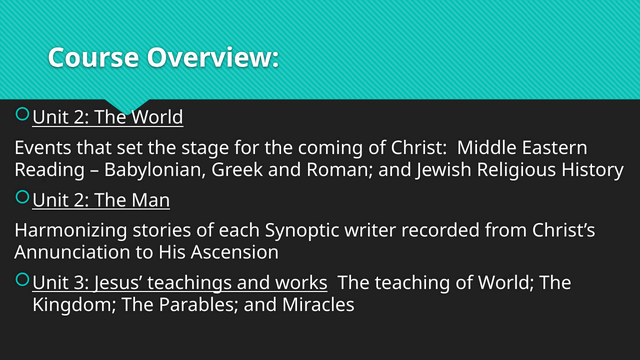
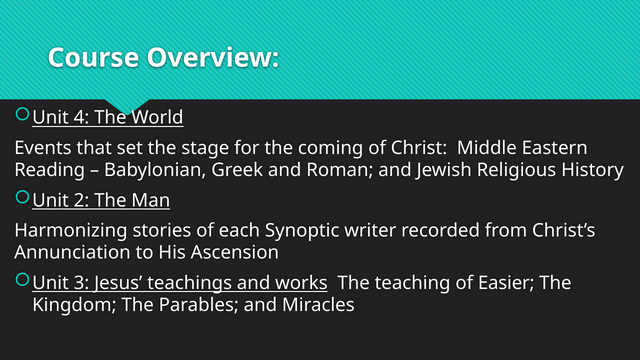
2: 2 -> 4 (82, 118)
of World: World -> Easier (506, 283)
